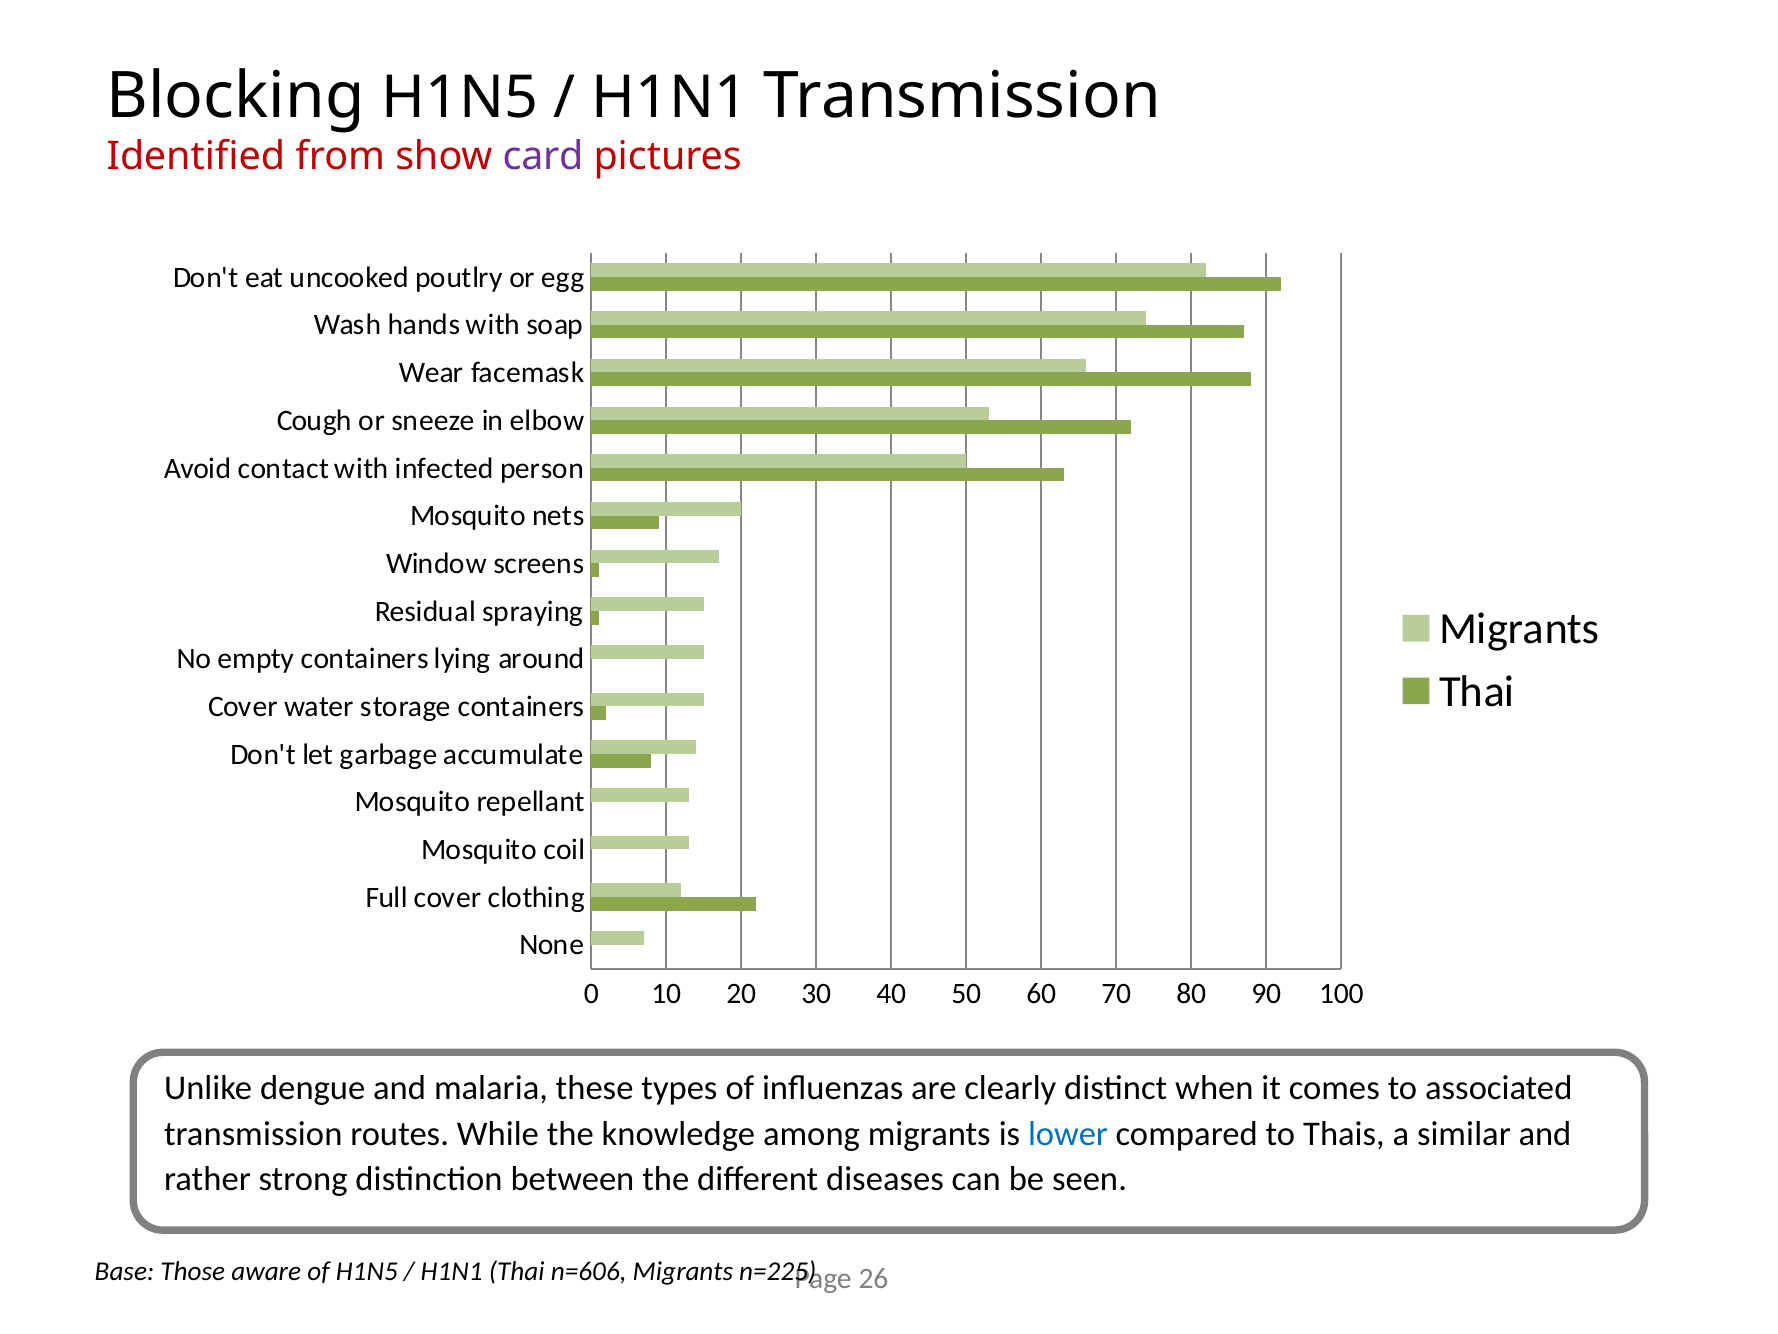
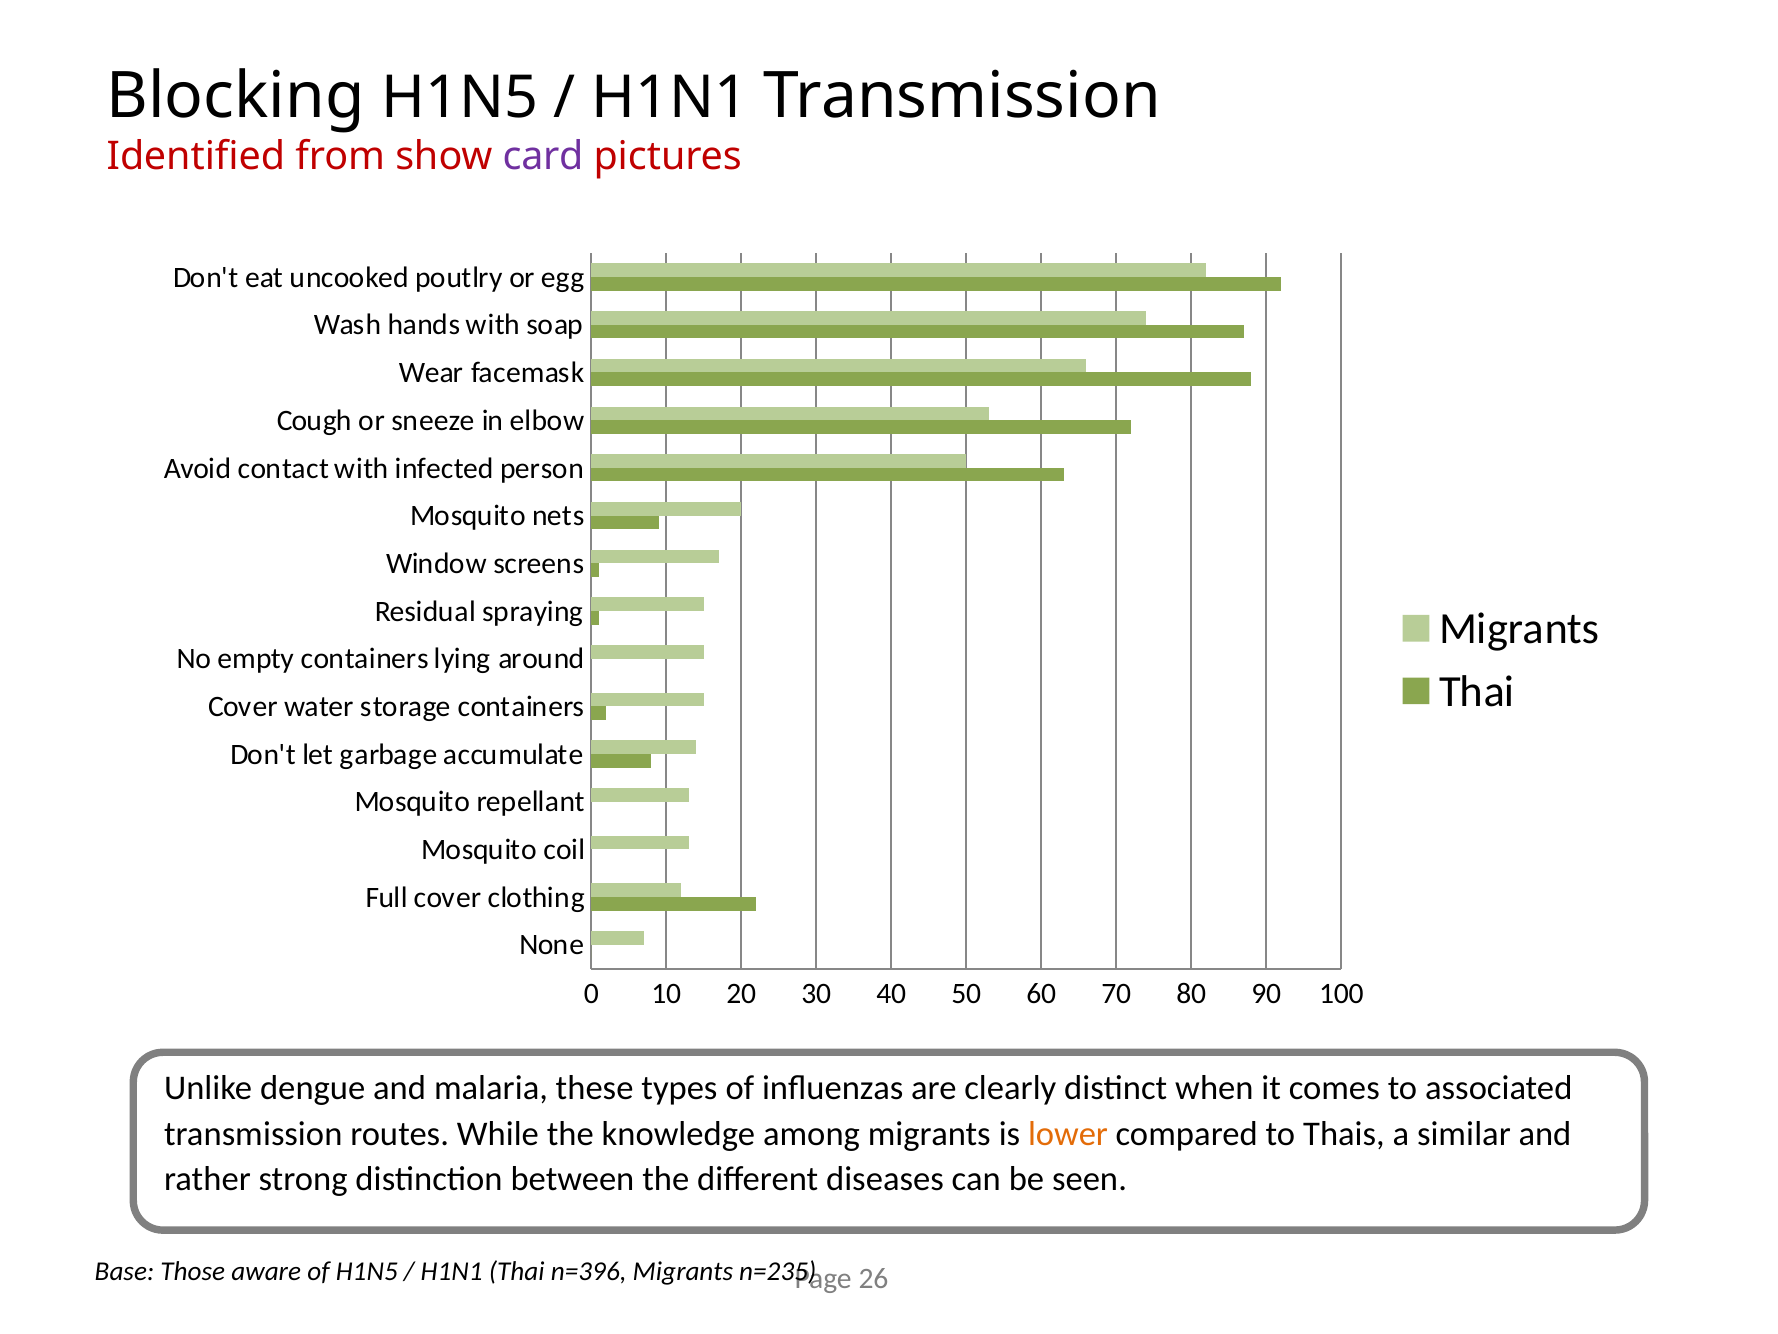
lower colour: blue -> orange (1068, 1133)
n=606: n=606 -> n=396 (589, 1271)
n=225: n=225 -> n=235 (778, 1271)
